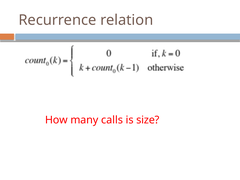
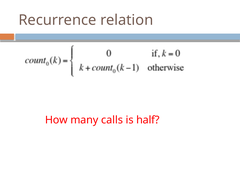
size: size -> half (148, 120)
